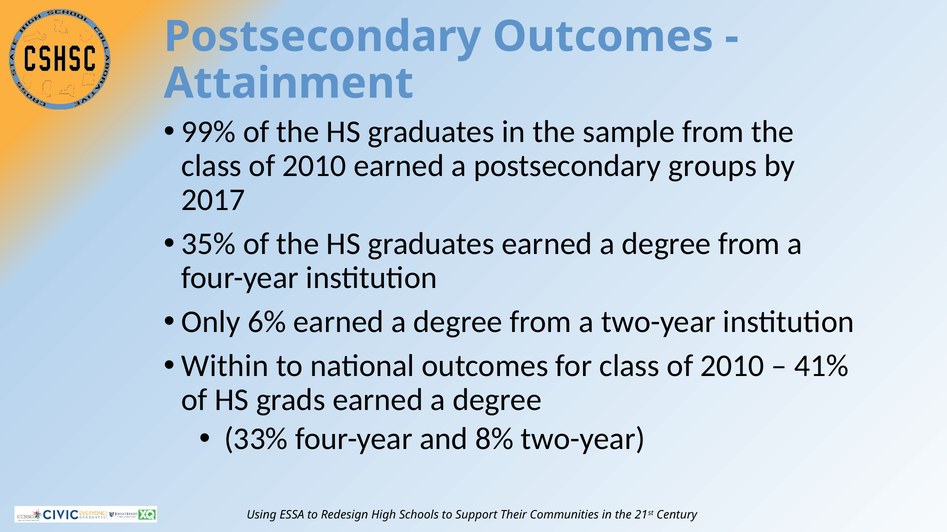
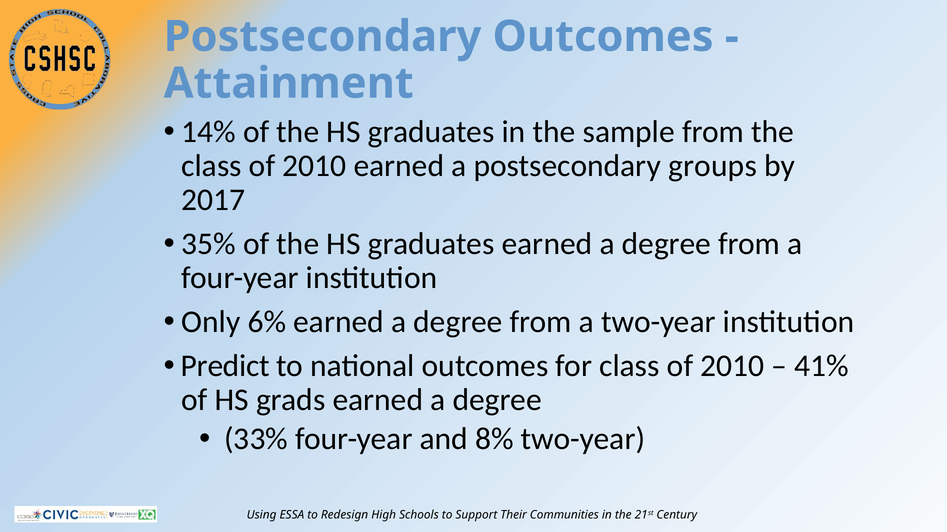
99%: 99% -> 14% (209, 132)
Within: Within -> Predict (225, 366)
